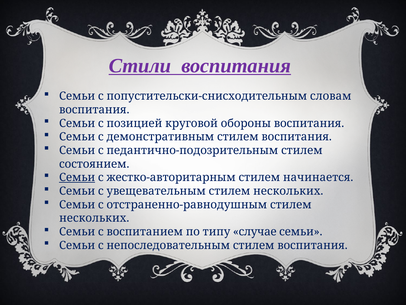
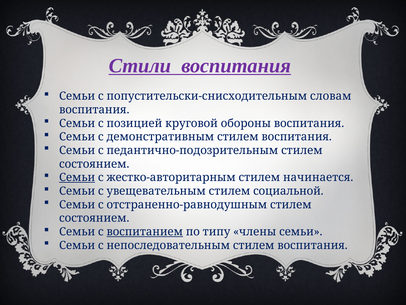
увещевательным стилем нескольких: нескольких -> социальной (288, 191)
нескольких: нескольких -> состоянием (94, 218)
воспитанием underline: none -> present (145, 231)
случае: случае -> члены (255, 231)
